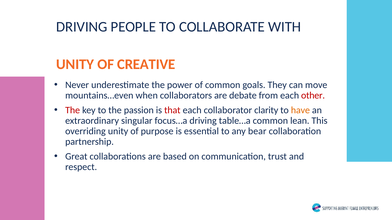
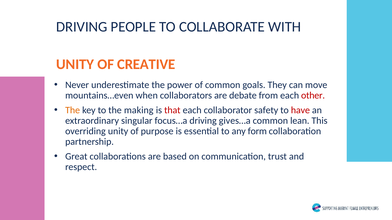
The colour: red -> orange (73, 110)
passion: passion -> making (139, 110)
clarity: clarity -> safety (266, 110)
have colour: orange -> red (300, 110)
table…a: table…a -> gives…a (235, 121)
bear: bear -> form (257, 131)
